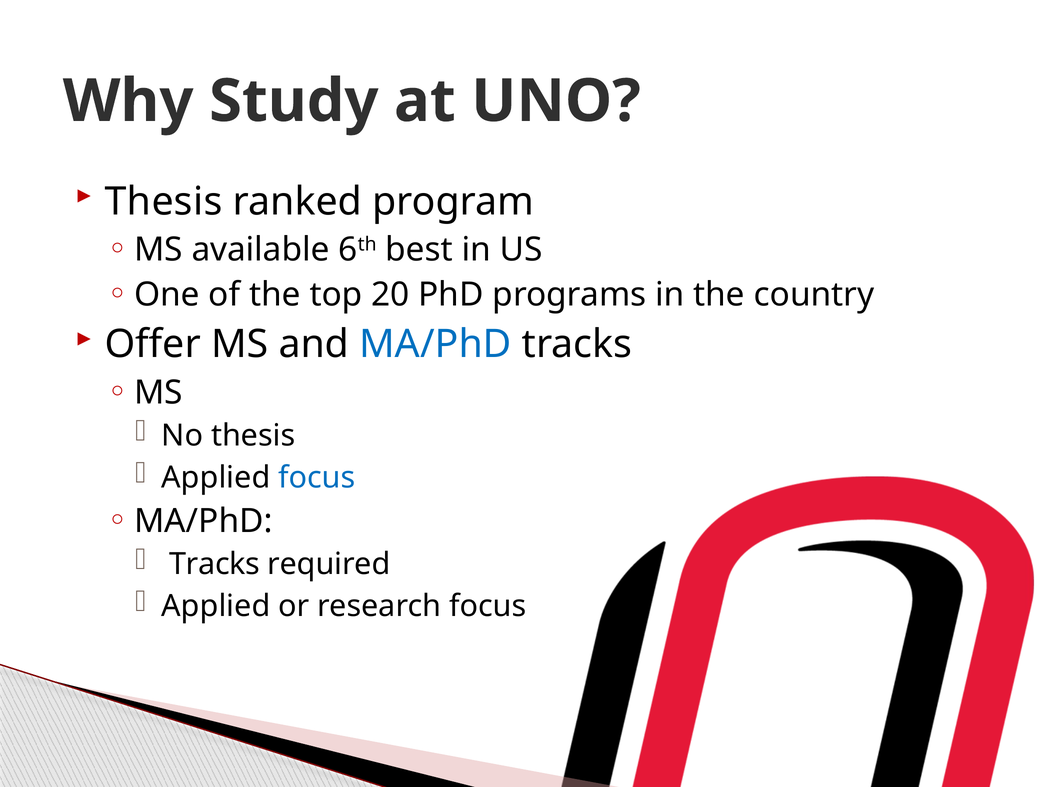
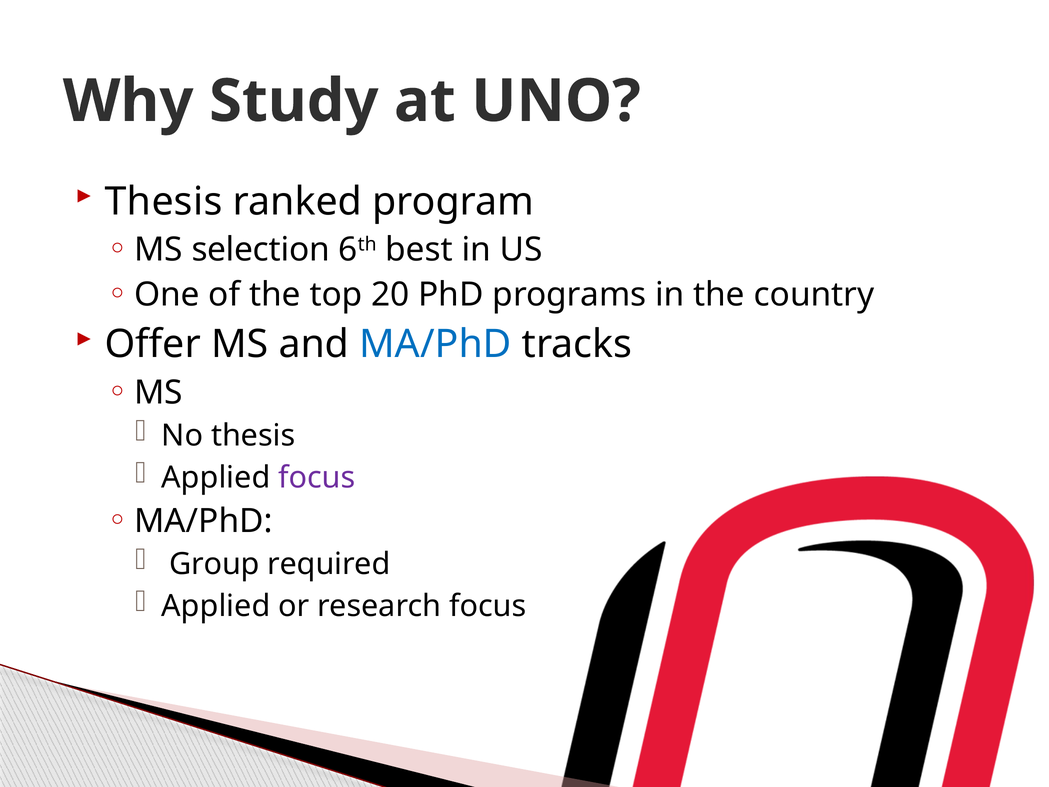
available: available -> selection (261, 250)
focus colour: blue -> purple (317, 477)
Tracks: Tracks -> Group (215, 564)
